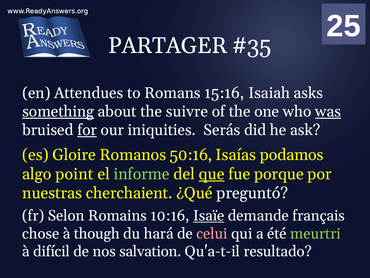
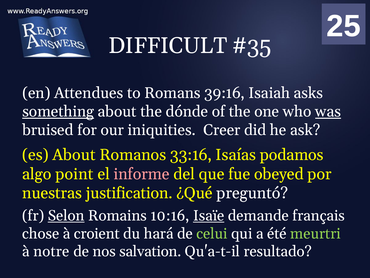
PARTAGER: PARTAGER -> DIFFICULT (168, 46)
15:16: 15:16 -> 39:16 (225, 93)
suivre: suivre -> dónde (187, 111)
for underline: present -> none (87, 130)
Serás: Serás -> Creer (222, 130)
es Gloire: Gloire -> About (74, 155)
50:16: 50:16 -> 33:16 (191, 155)
informe colour: light green -> pink (142, 174)
que underline: present -> none (212, 174)
porque: porque -> obeyed (279, 174)
cherchaient: cherchaient -> justification (129, 193)
Selon underline: none -> present (66, 215)
though: though -> croient (97, 233)
celui colour: pink -> light green (212, 233)
difícil: difícil -> notre (51, 251)
